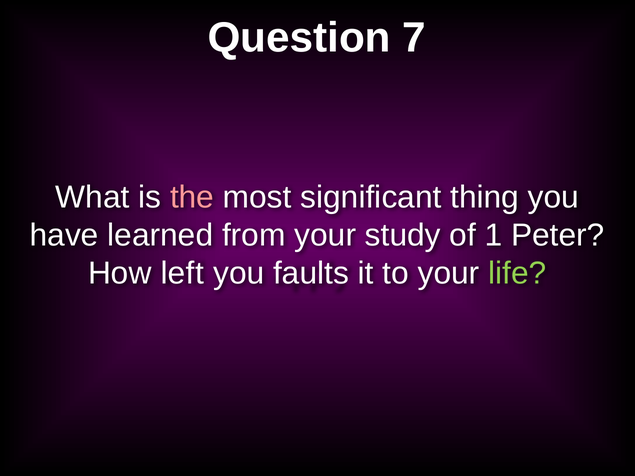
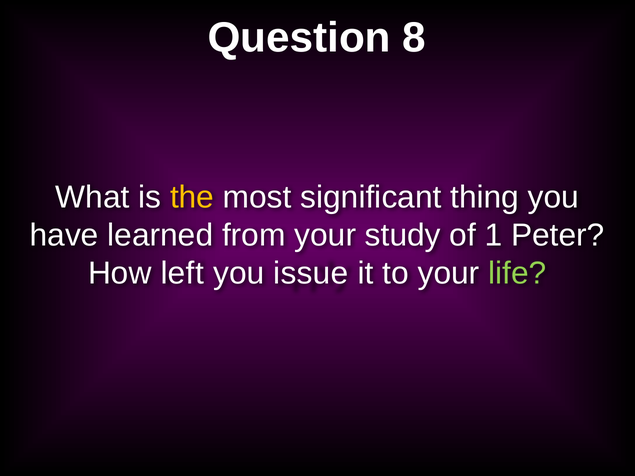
7: 7 -> 8 (414, 38)
the colour: pink -> yellow (192, 197)
faults: faults -> issue (311, 273)
